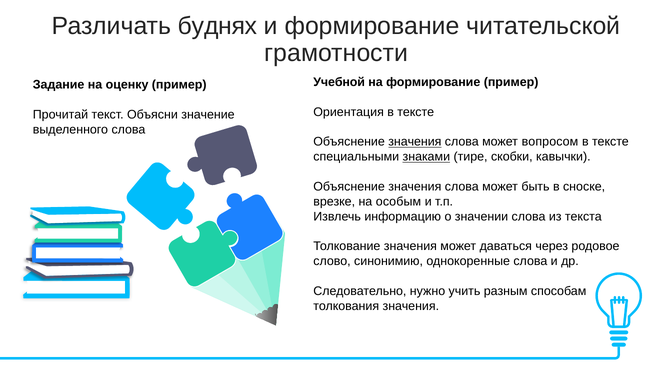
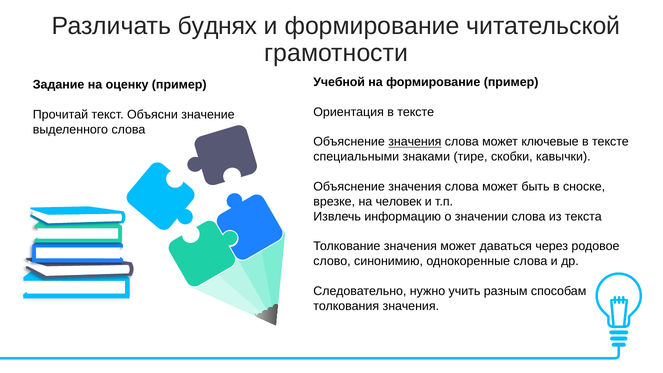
вопросом: вопросом -> ключевые (550, 142)
знаками underline: present -> none (426, 157)
особым: особым -> человек (399, 202)
